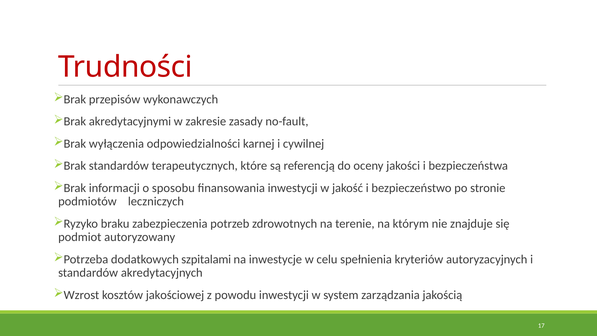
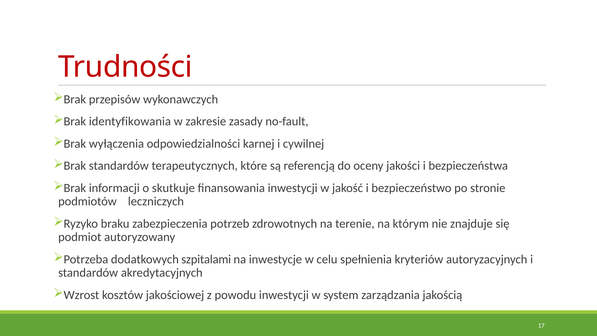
akredytacyjnymi: akredytacyjnymi -> identyfikowania (130, 121)
sposobu: sposobu -> skutkuje (173, 188)
